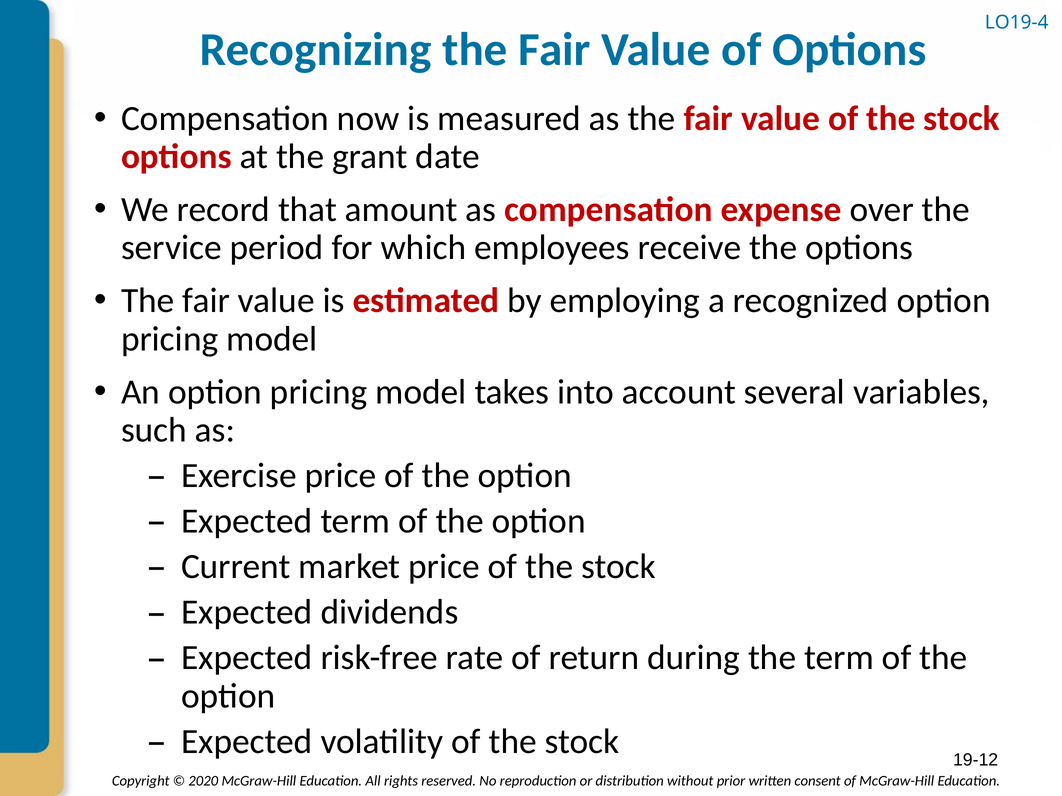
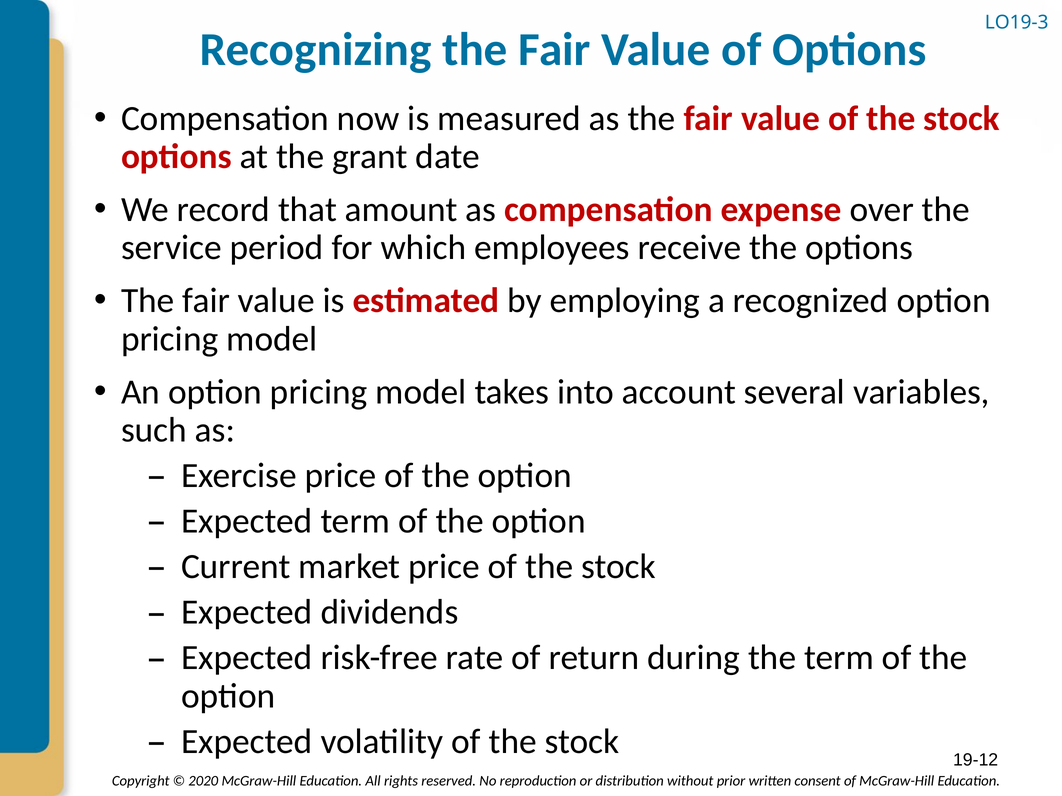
LO19-4: LO19-4 -> LO19-3 (1017, 22)
